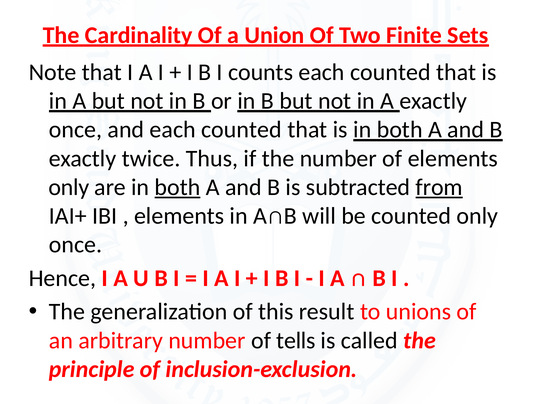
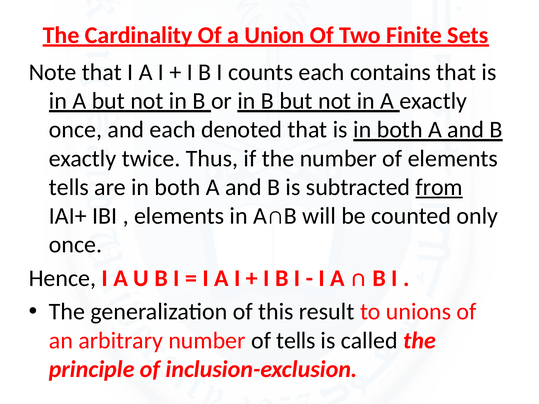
counts each counted: counted -> contains (391, 72)
and each counted: counted -> denoted (242, 130)
only: only -> tells (69, 187)
both underline: present -> none (178, 187)
